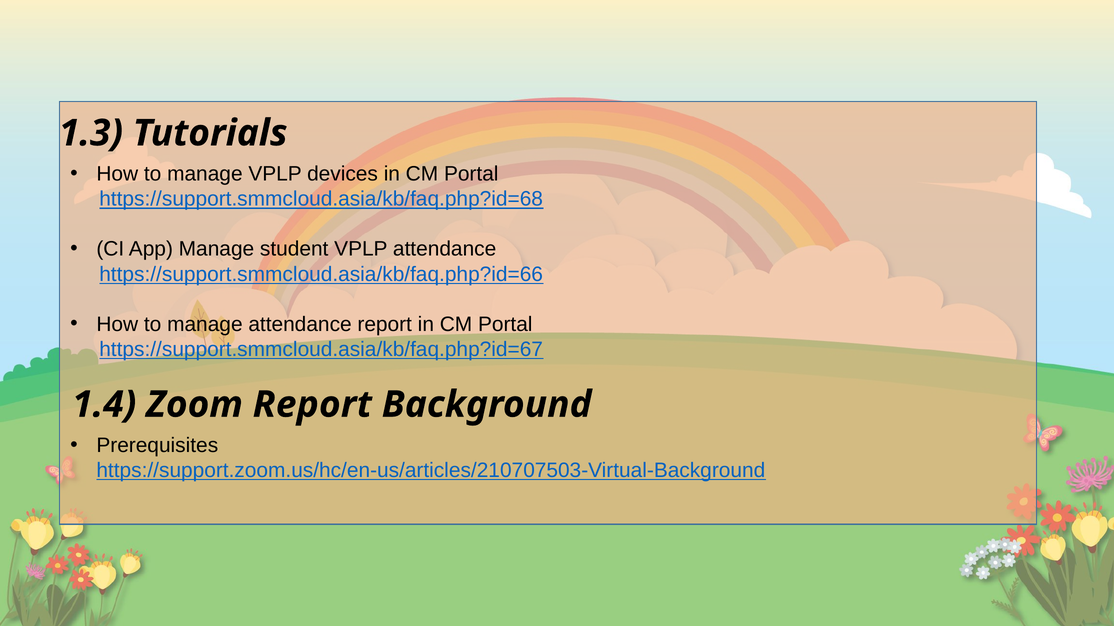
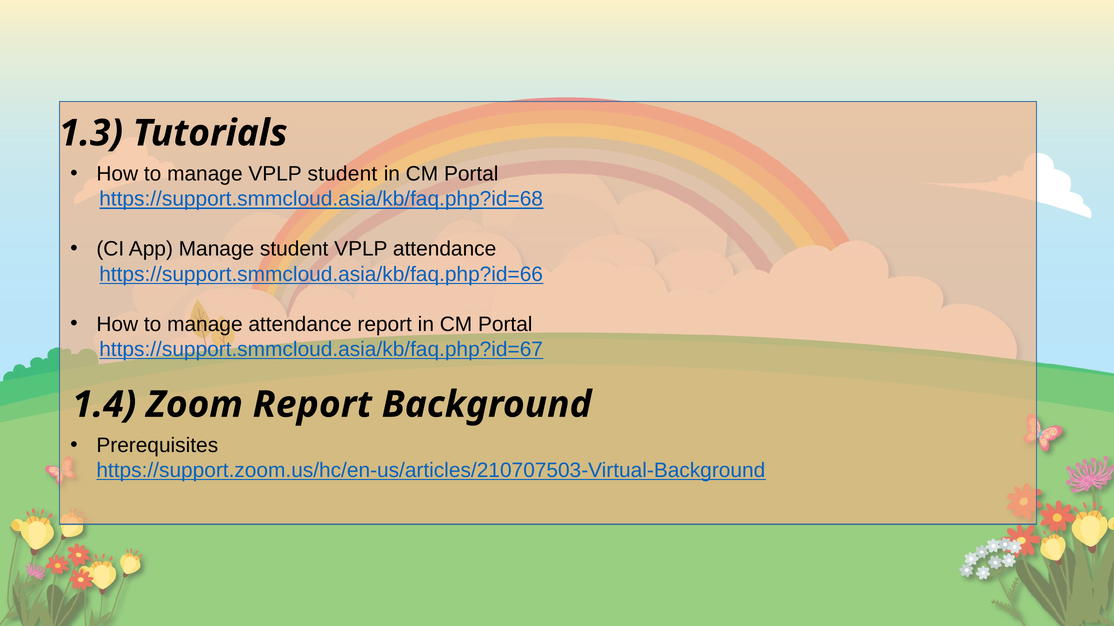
VPLP devices: devices -> student (342, 174)
